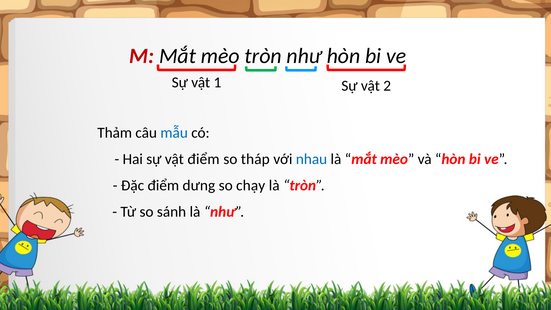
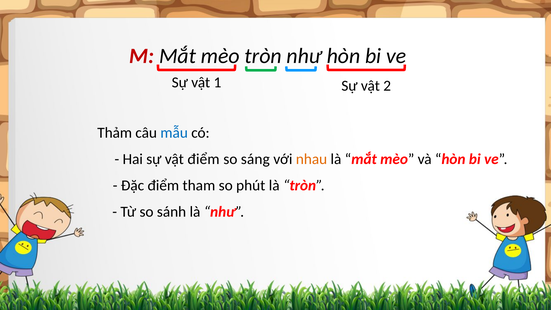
tháp: tháp -> sáng (255, 159)
nhau colour: blue -> orange (312, 159)
dưng: dưng -> tham (199, 185)
chạy: chạy -> phút (251, 185)
